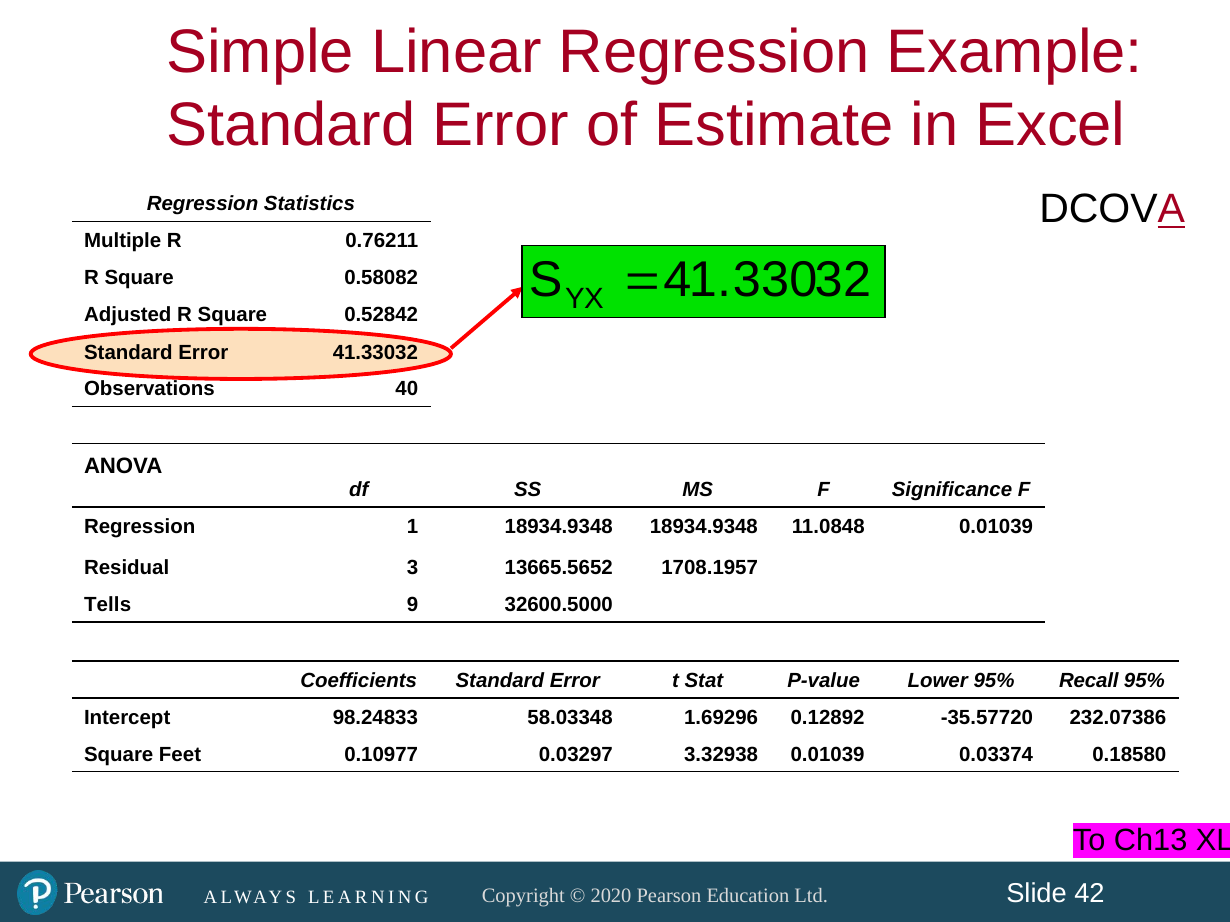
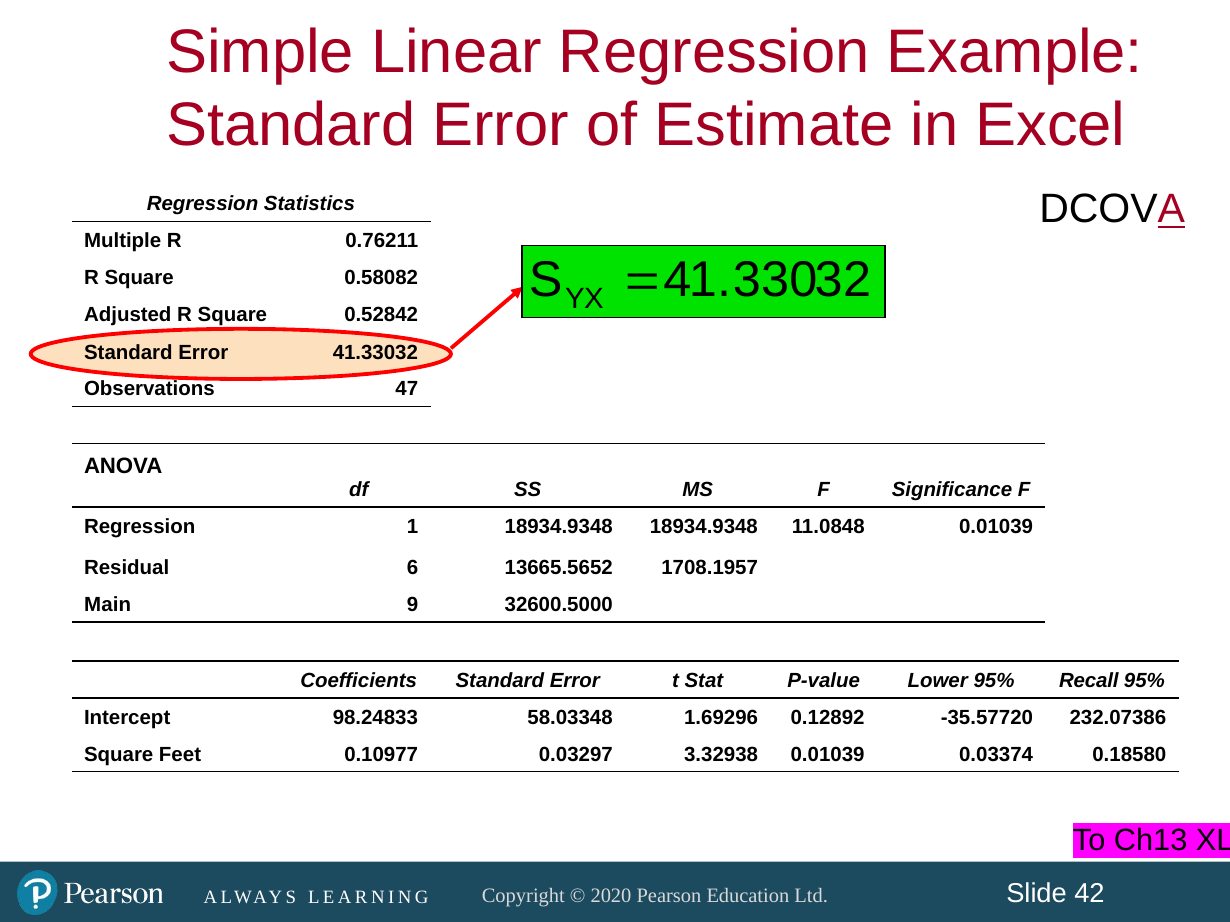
40: 40 -> 47 (407, 389)
3: 3 -> 6 (413, 568)
Tells: Tells -> Main (108, 605)
